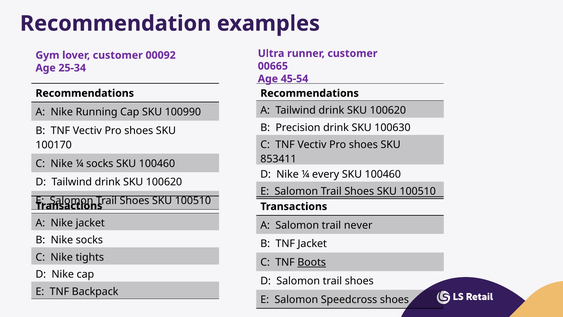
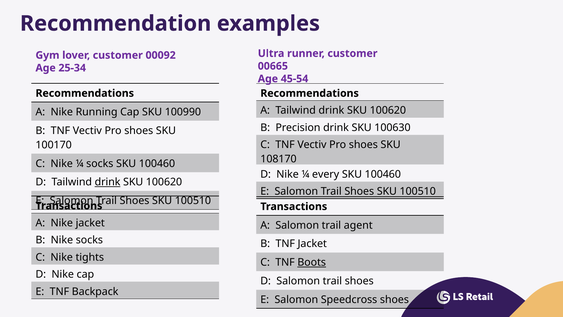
853411: 853411 -> 108170 (278, 159)
drink underline: none -> present (108, 182)
never: never -> agent (358, 225)
